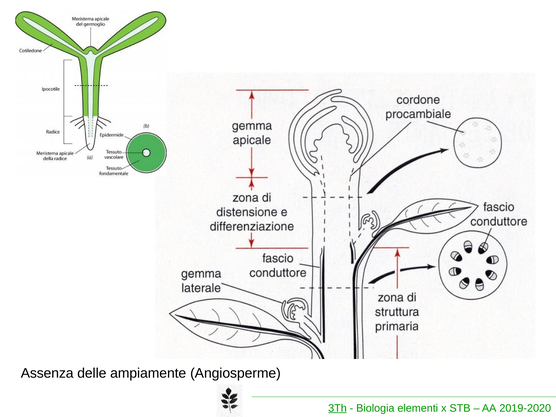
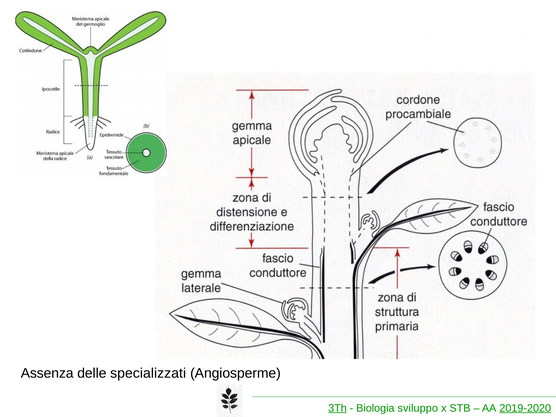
ampiamente: ampiamente -> specializzati (148, 373)
elementi: elementi -> sviluppo (418, 408)
2019-2020 underline: none -> present (525, 408)
